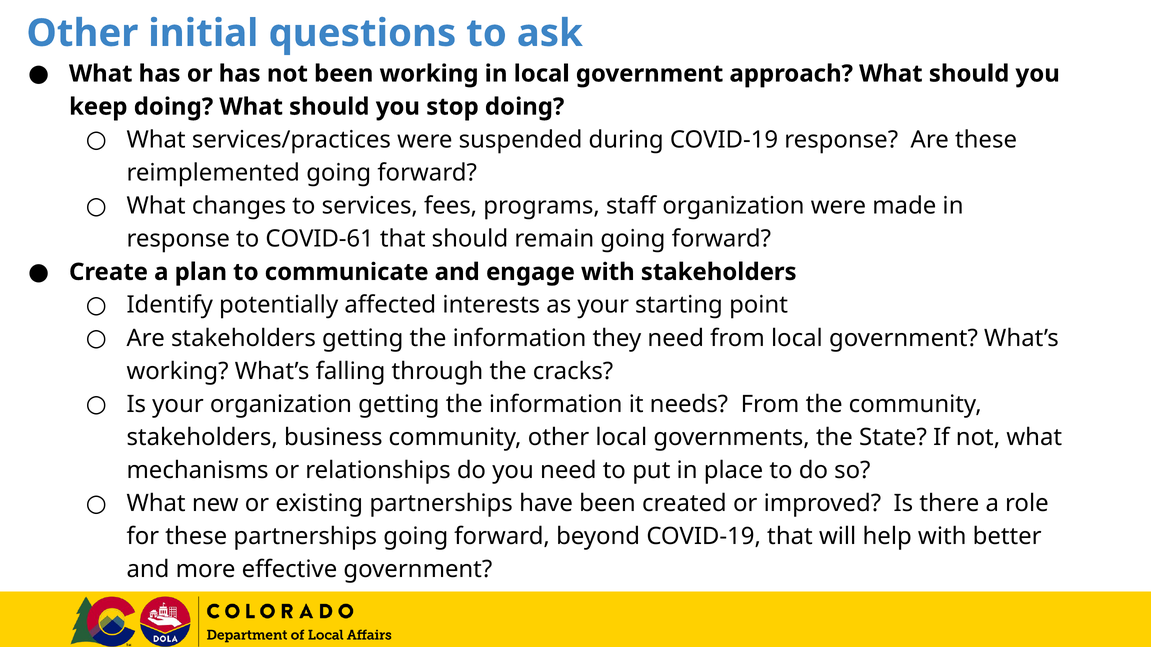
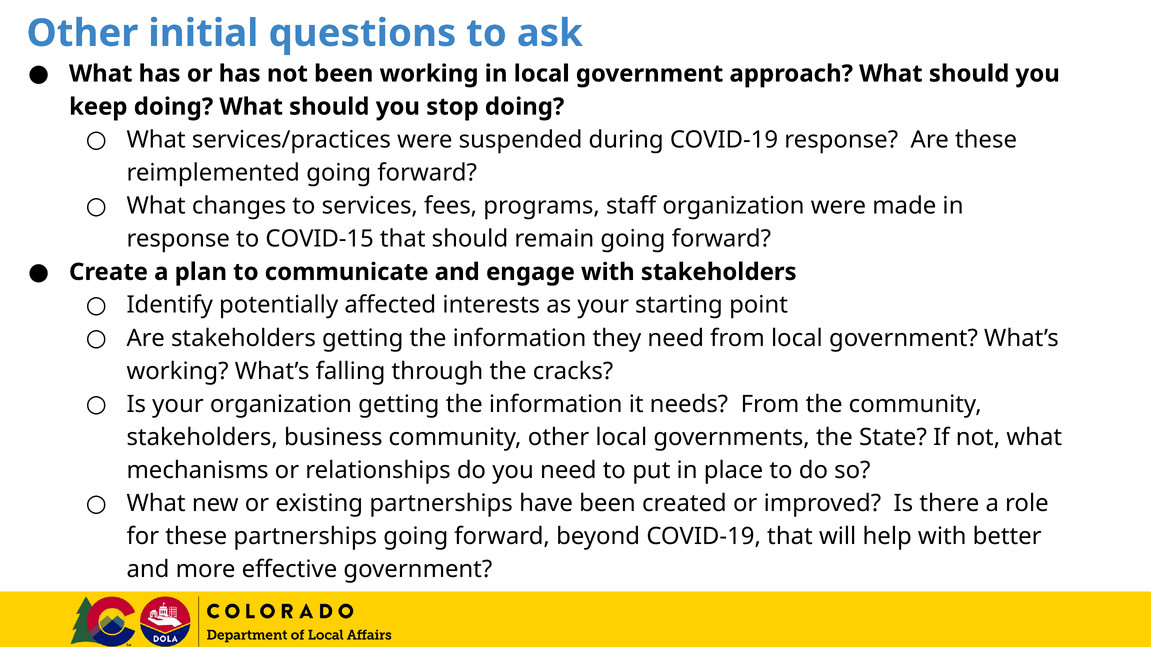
COVID-61: COVID-61 -> COVID-15 (320, 239)
